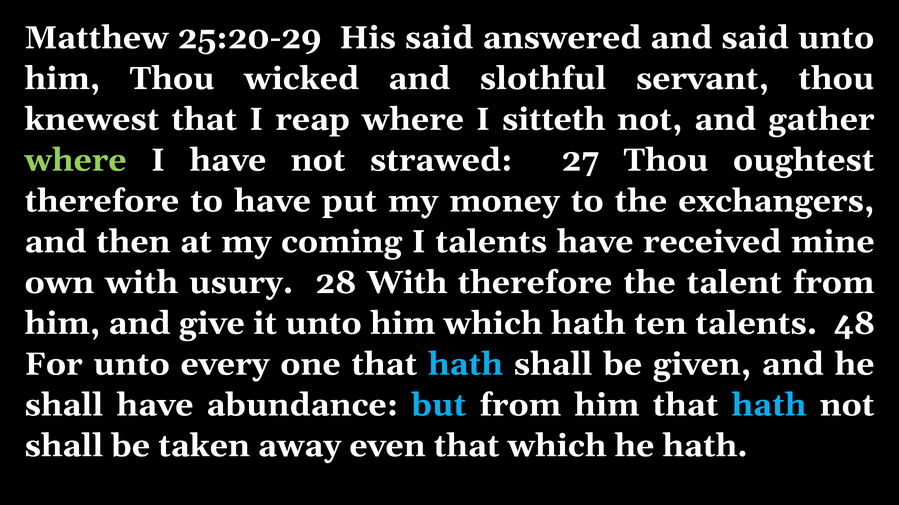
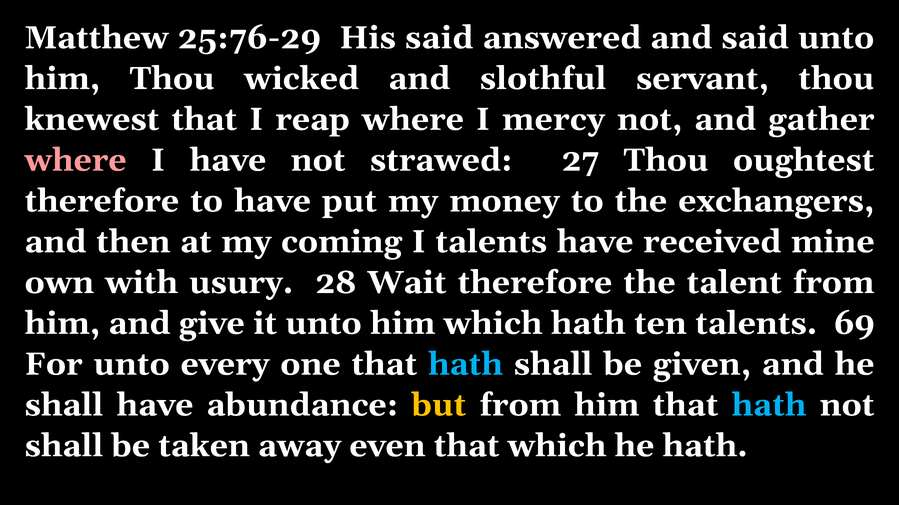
25:20-29: 25:20-29 -> 25:76-29 (249, 38)
sitteth: sitteth -> mercy (553, 120)
where colour: light green -> pink (76, 160)
28 With: With -> Wait (407, 283)
48: 48 -> 69 (854, 324)
but colour: light blue -> yellow (439, 406)
